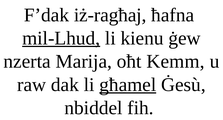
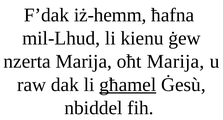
iż-ragħaj: iż-ragħaj -> iż-hemm (110, 15)
mil-Lhud underline: present -> none (61, 38)
oħt Kemm: Kemm -> Marija (175, 61)
